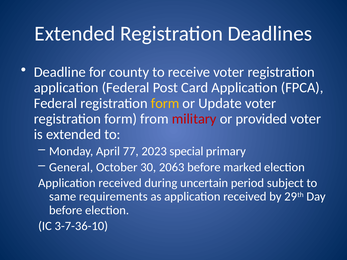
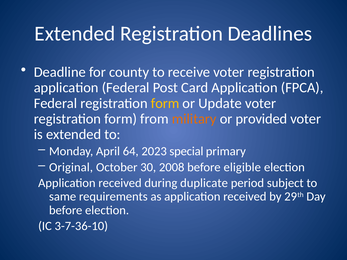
military colour: red -> orange (194, 119)
77: 77 -> 64 (131, 151)
General: General -> Original (71, 167)
2063: 2063 -> 2008 (172, 167)
marked: marked -> eligible (242, 167)
uncertain: uncertain -> duplicate (204, 183)
